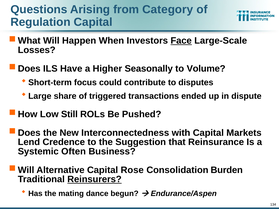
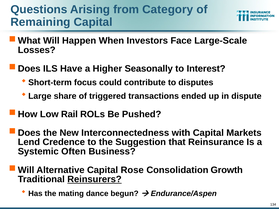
Regulation: Regulation -> Remaining (40, 22)
Face underline: present -> none (181, 41)
Volume: Volume -> Interest (206, 69)
Still: Still -> Rail (69, 114)
Burden: Burden -> Growth (227, 170)
